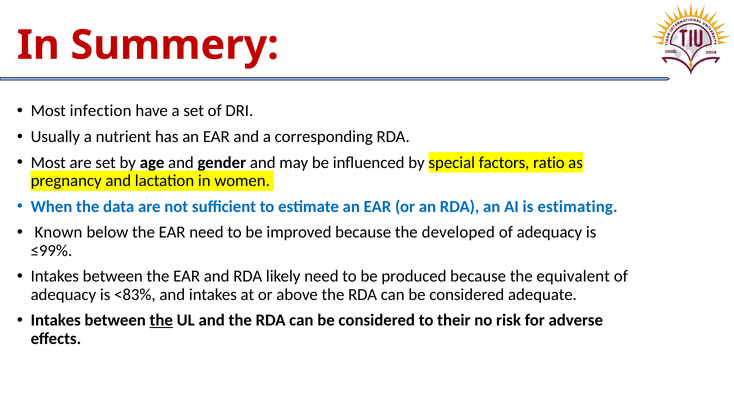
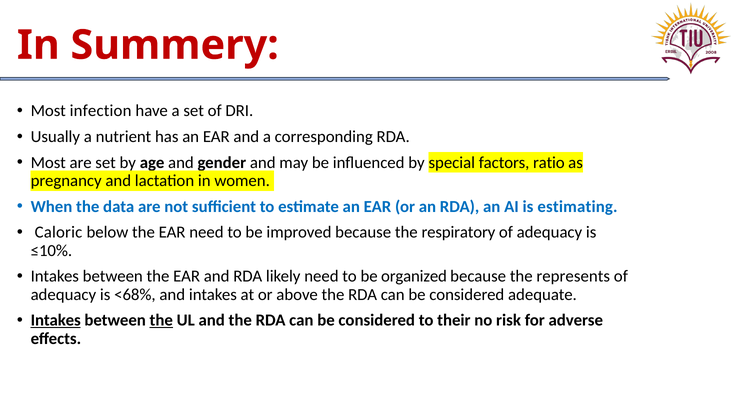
Known: Known -> Caloric (58, 232)
developed: developed -> respiratory (458, 232)
≤99%: ≤99% -> ≤10% (51, 250)
produced: produced -> organized (414, 276)
equivalent: equivalent -> represents (573, 276)
<83%: <83% -> <68% (135, 294)
Intakes underline: none -> present (56, 320)
